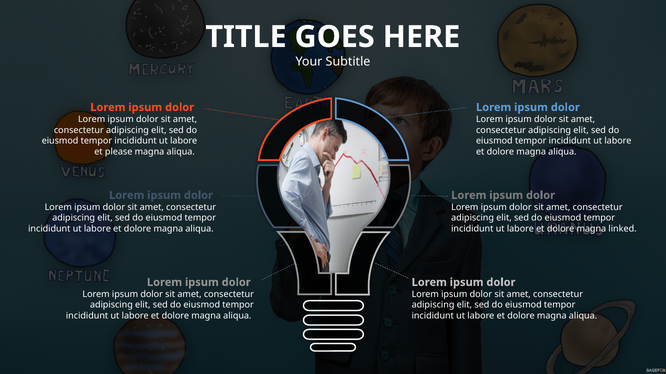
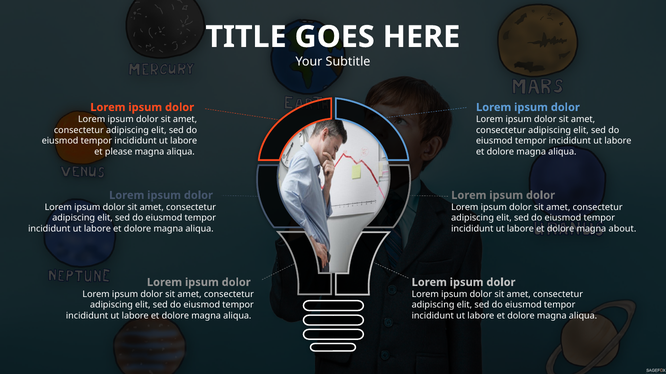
linked: linked -> about (622, 229)
